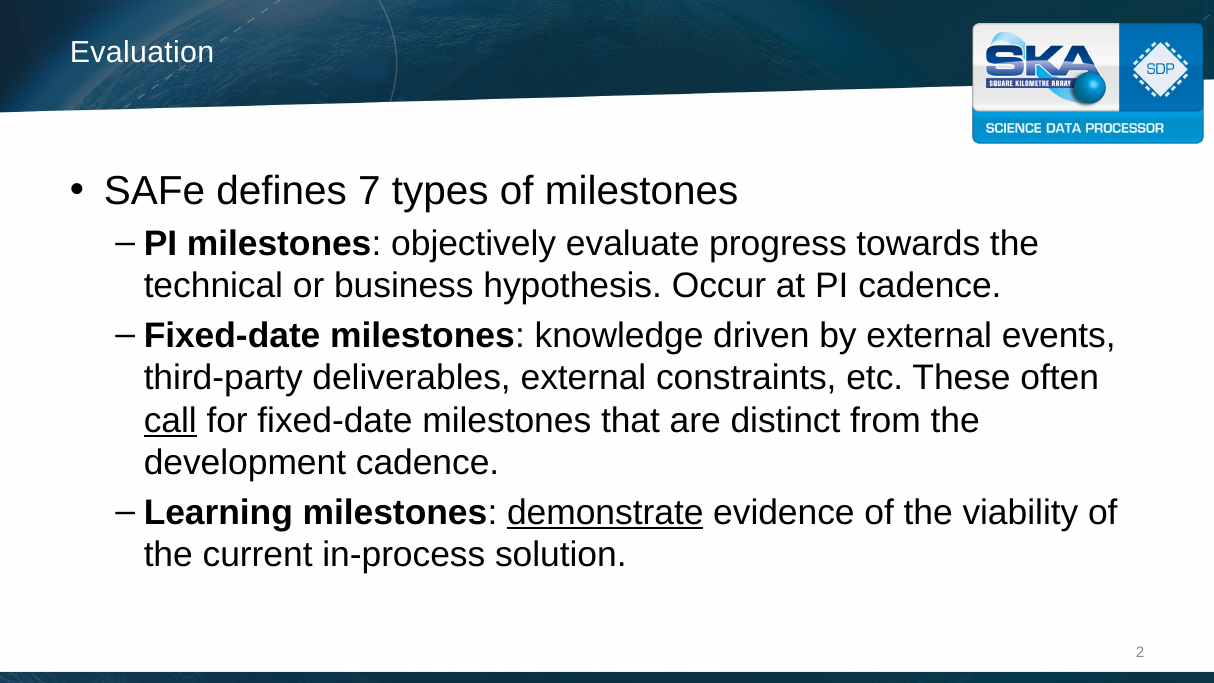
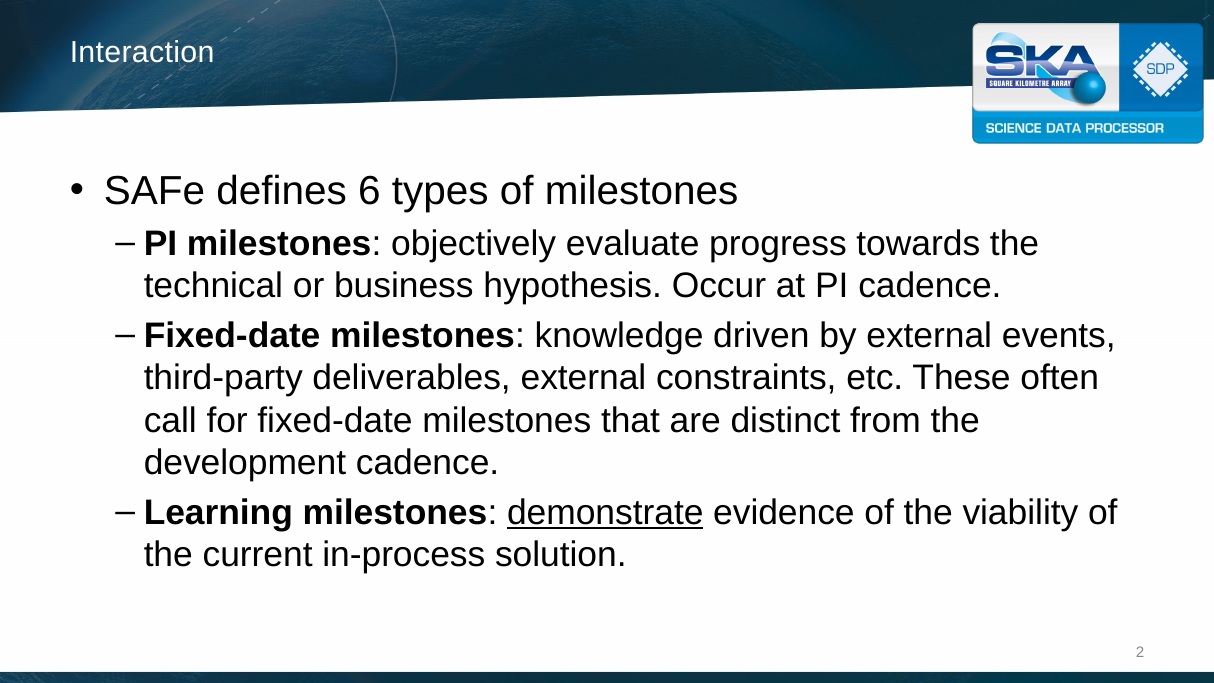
Evaluation: Evaluation -> Interaction (142, 52)
7: 7 -> 6 (369, 191)
call underline: present -> none (170, 420)
